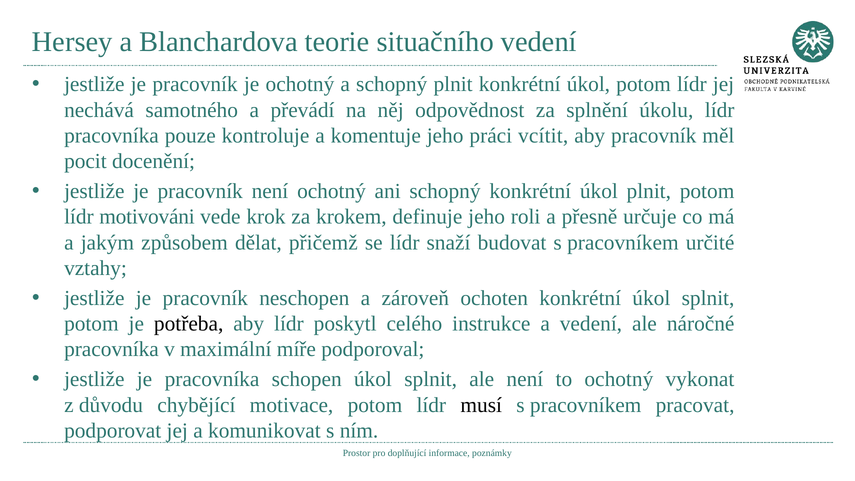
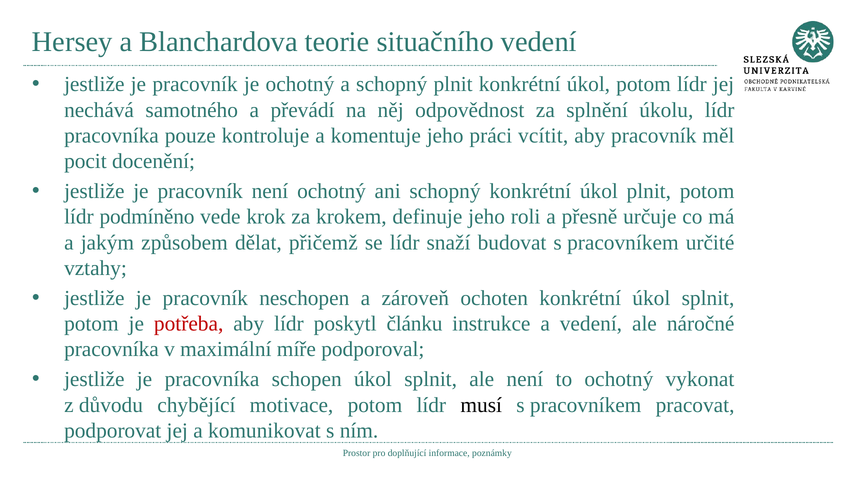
motivováni: motivováni -> podmíněno (147, 217)
potřeba colour: black -> red (189, 324)
celého: celého -> článku (414, 324)
